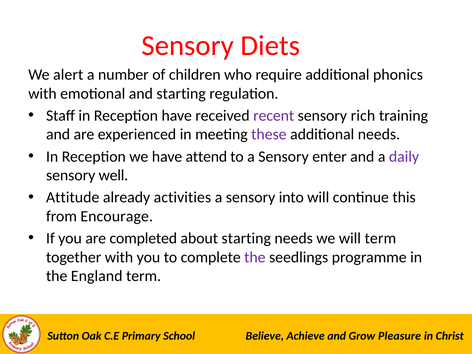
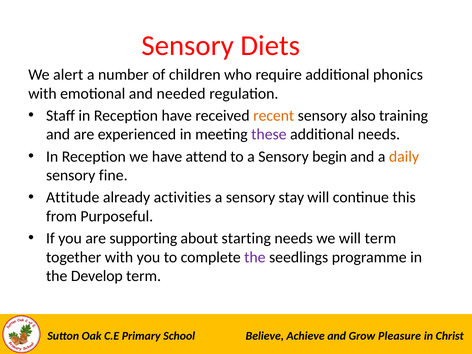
and starting: starting -> needed (181, 94)
recent colour: purple -> orange (274, 116)
rich: rich -> also (363, 116)
enter: enter -> begin (330, 156)
daily colour: purple -> orange (404, 156)
well: well -> fine (113, 175)
into: into -> stay (291, 197)
Encourage: Encourage -> Purposeful (117, 216)
completed: completed -> supporting (143, 238)
England: England -> Develop (97, 276)
